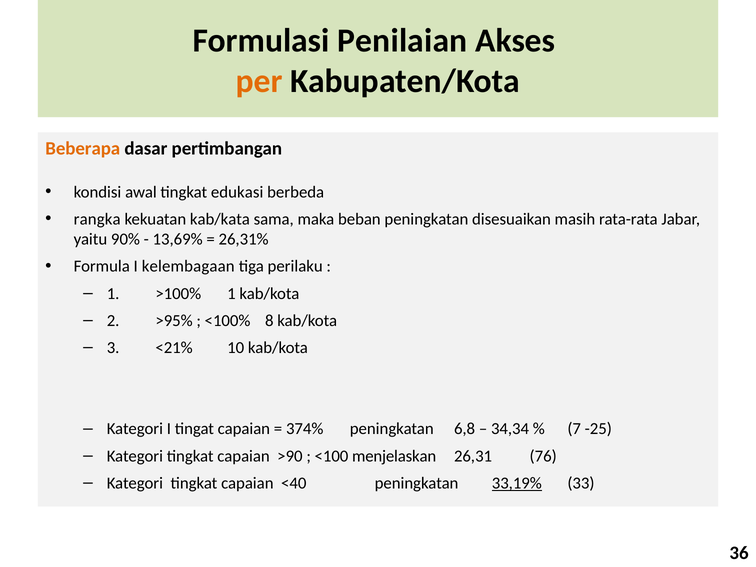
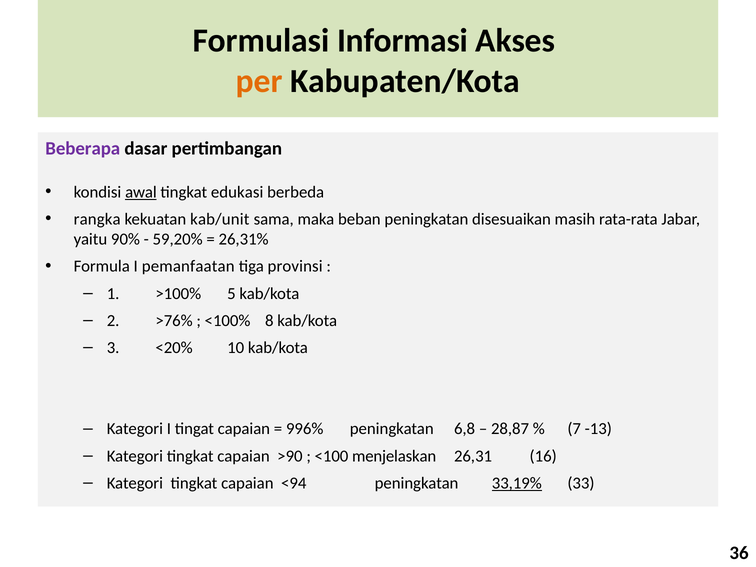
Penilaian: Penilaian -> Informasi (403, 41)
Beberapa colour: orange -> purple (83, 149)
awal underline: none -> present (141, 192)
kab/kata: kab/kata -> kab/unit (220, 219)
13,69%: 13,69% -> 59,20% (178, 239)
kelembagaan: kelembagaan -> pemanfaatan (188, 266)
perilaku: perilaku -> provinsi (295, 266)
>100% 1: 1 -> 5 (231, 293)
>95%: >95% -> >76% (174, 321)
<21%: <21% -> <20% (174, 348)
374%: 374% -> 996% (305, 429)
34,34: 34,34 -> 28,87 (510, 429)
-25: -25 -> -13 (598, 429)
76: 76 -> 16 (543, 456)
<40: <40 -> <94 (294, 483)
